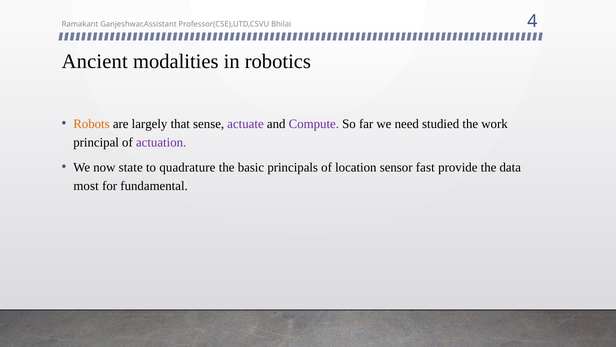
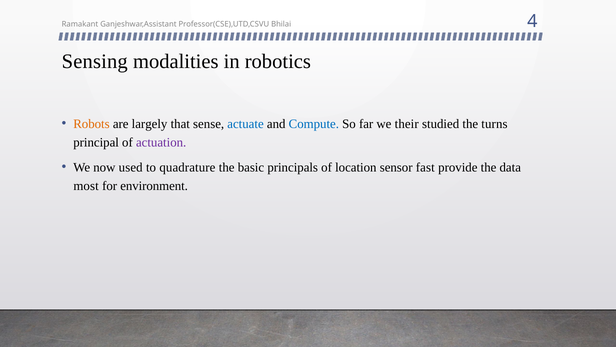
Ancient: Ancient -> Sensing (95, 61)
actuate colour: purple -> blue (246, 124)
Compute colour: purple -> blue (314, 124)
need: need -> their (407, 124)
work: work -> turns (494, 124)
state: state -> used (131, 167)
fundamental: fundamental -> environment (154, 186)
